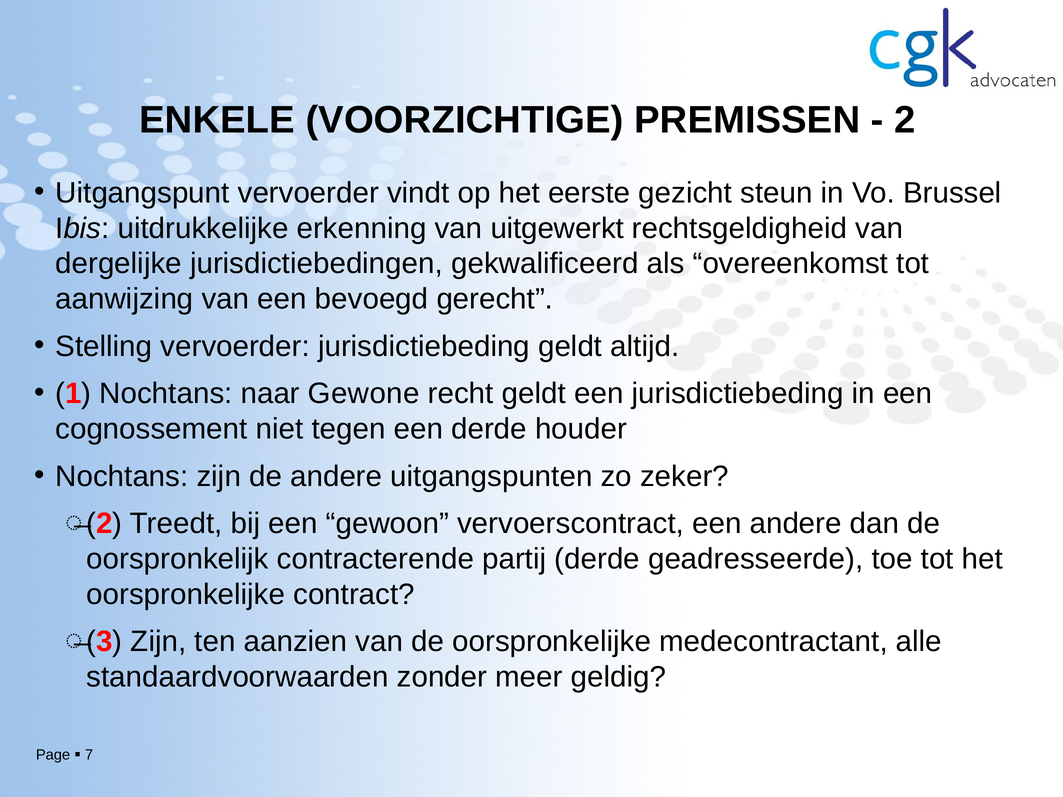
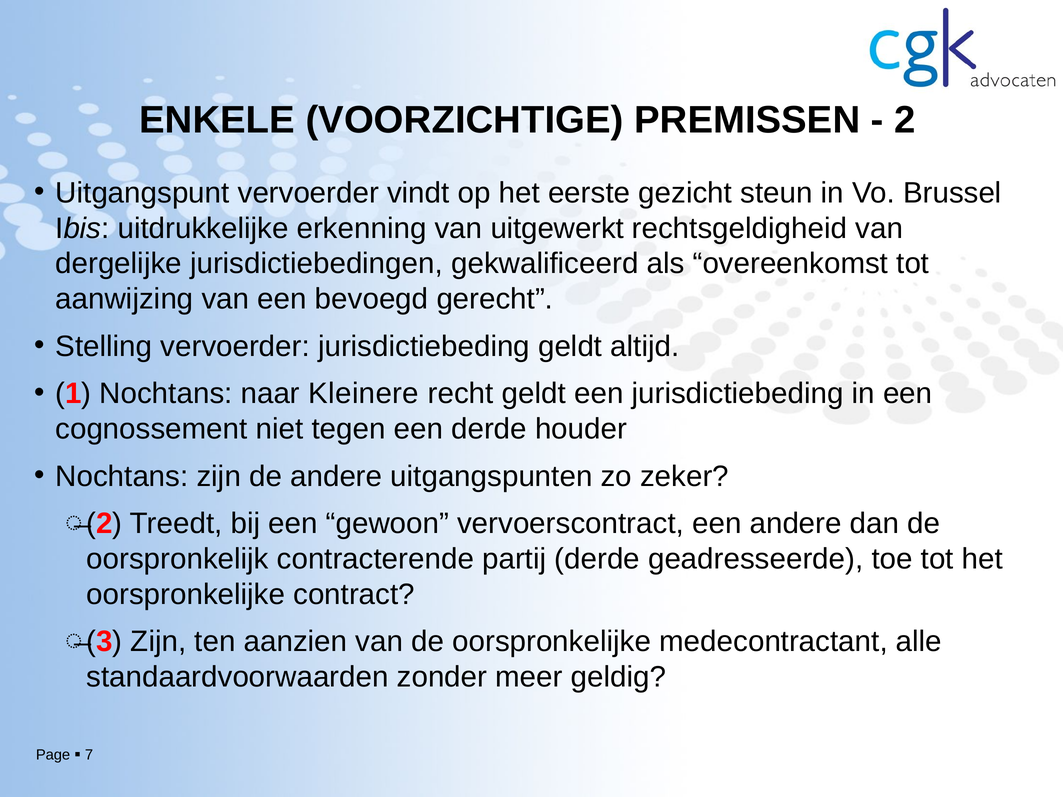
Gewone: Gewone -> Kleinere (364, 394)
